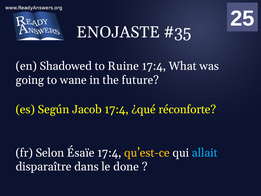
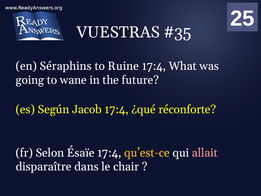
ENOJASTE: ENOJASTE -> VUESTRAS (118, 32)
Shadowed: Shadowed -> Séraphins (66, 66)
allait colour: light blue -> pink (205, 153)
done: done -> chair (126, 167)
